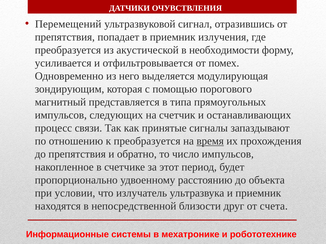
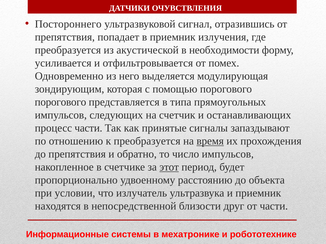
Перемещений: Перемещений -> Постороннего (68, 24)
магнитный: магнитный -> порогового (60, 102)
процесс связи: связи -> части (88, 128)
этот underline: none -> present (169, 167)
от счета: счета -> части (274, 207)
